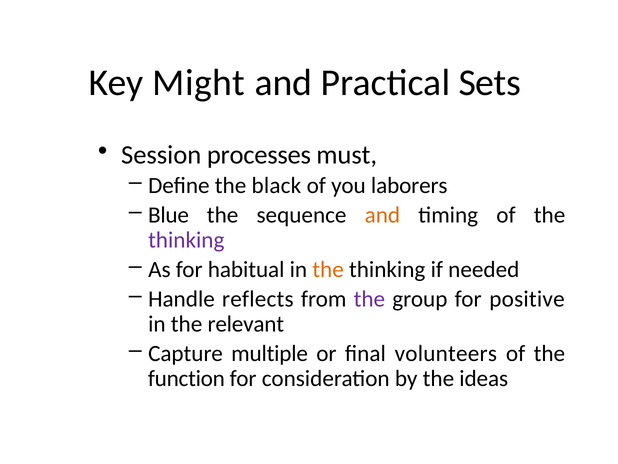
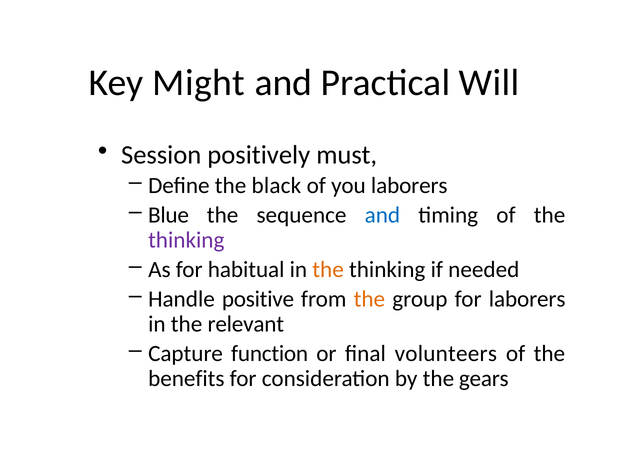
Sets: Sets -> Will (489, 82)
processes: processes -> positively (259, 155)
and colour: orange -> blue (382, 215)
reflects: reflects -> positive (258, 299)
the colour: purple -> orange (369, 299)
for positive: positive -> laborers (527, 299)
multiple: multiple -> function (270, 353)
function: function -> benefits (186, 378)
ideas: ideas -> gears (484, 378)
